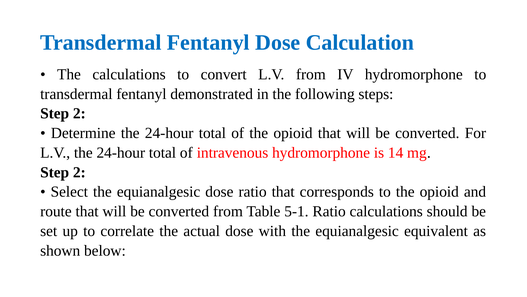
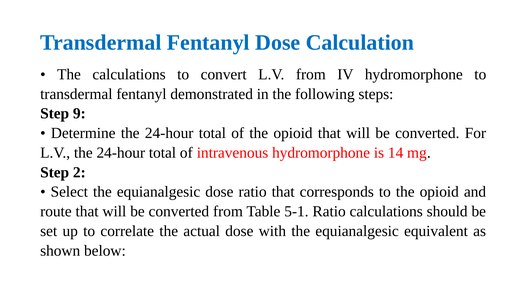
2: 2 -> 9 (79, 113)
